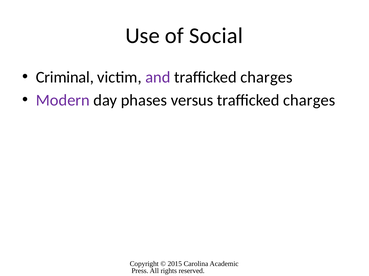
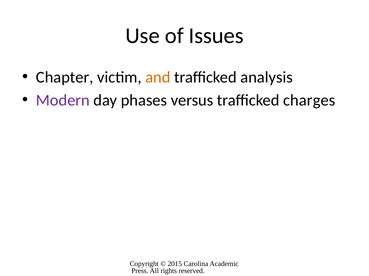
Social: Social -> Issues (216, 36)
Criminal: Criminal -> Chapter (65, 77)
and colour: purple -> orange (158, 77)
charges: charges -> analysis (267, 77)
